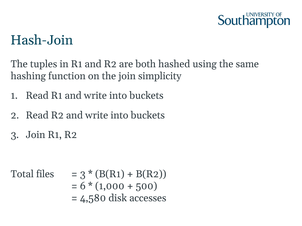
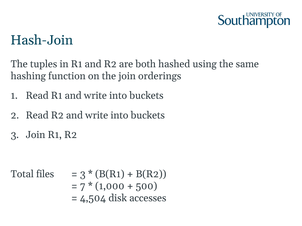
simplicity: simplicity -> orderings (160, 76)
6: 6 -> 7 (83, 186)
4,580: 4,580 -> 4,504 (93, 199)
